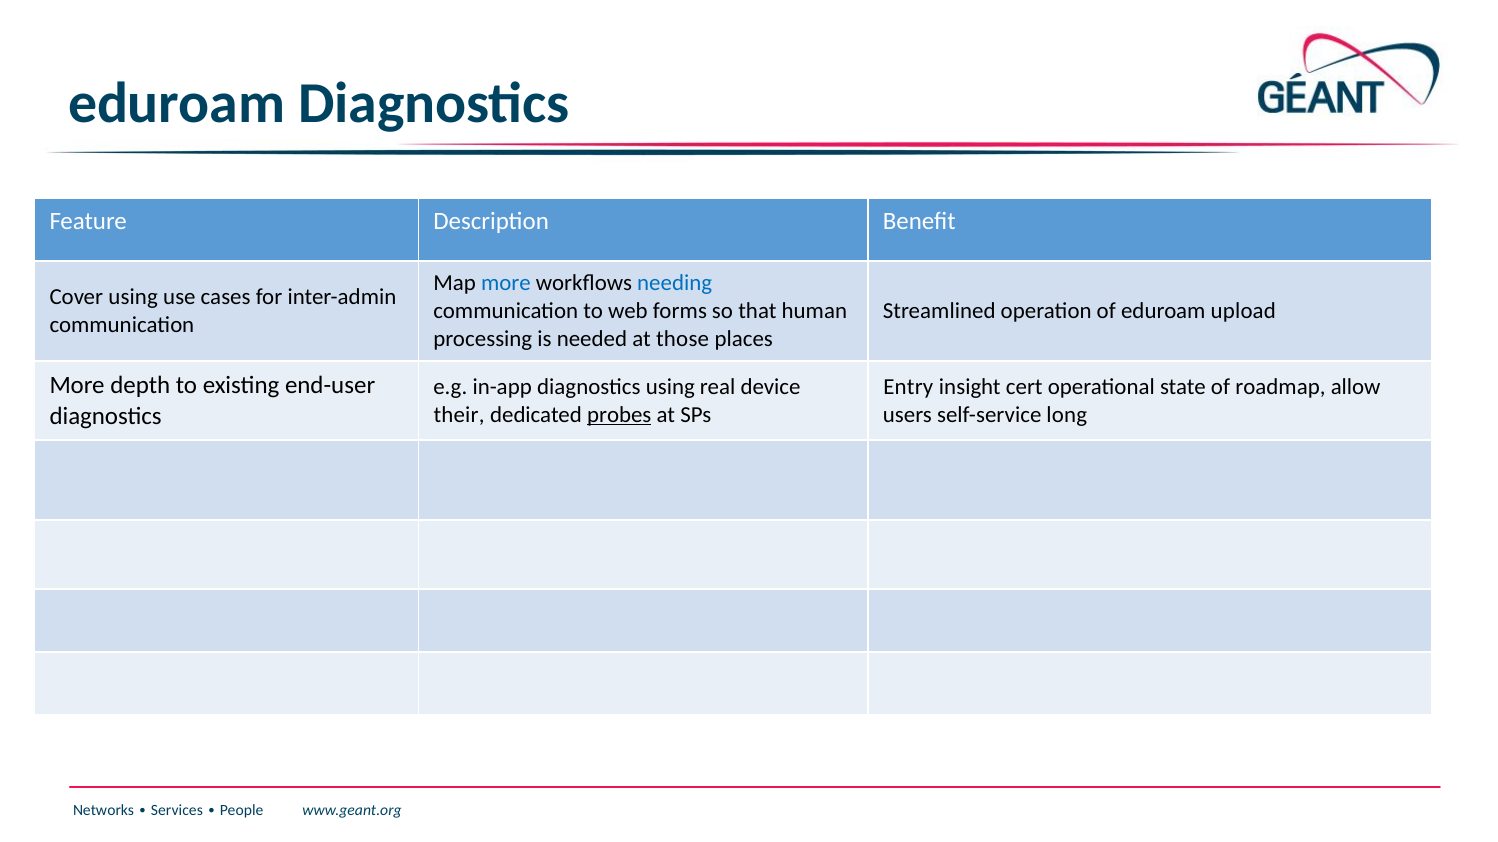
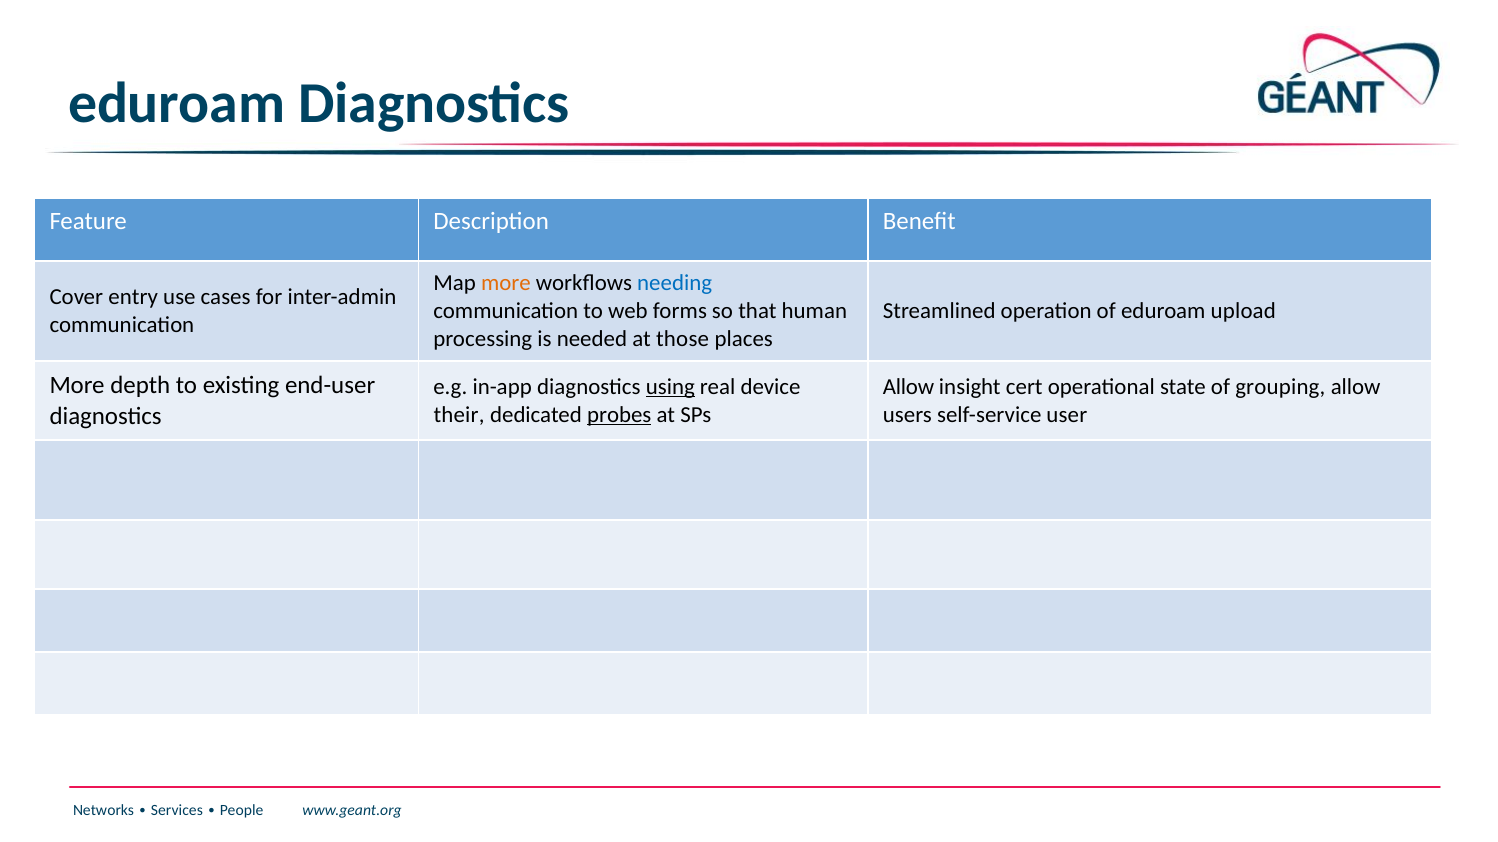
more colour: blue -> orange (506, 283)
Cover using: using -> entry (133, 297)
using underline: none -> present (670, 387)
Entry: Entry -> Allow (909, 387)
roadmap: roadmap -> grouping (1280, 387)
long: long -> user (1067, 415)
